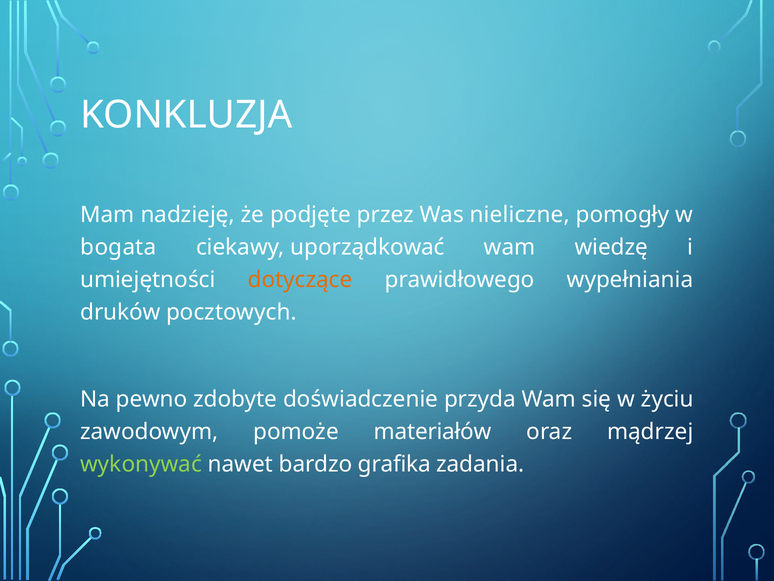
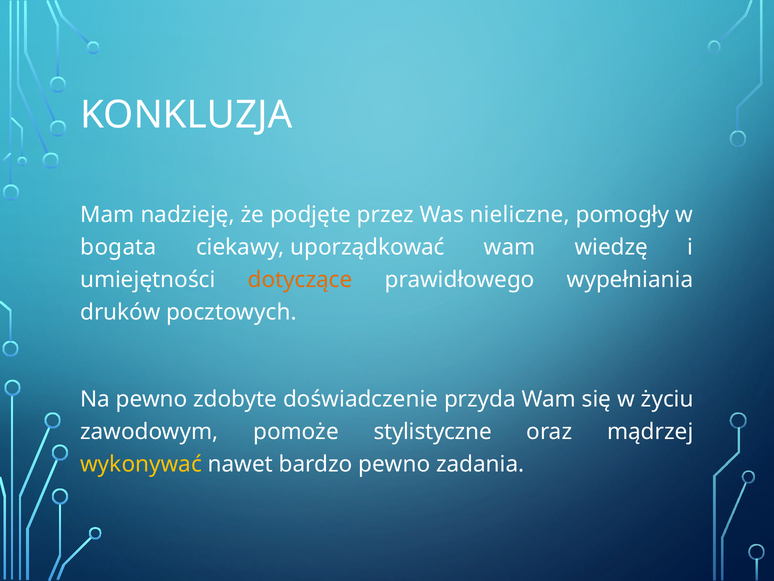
materiałów: materiałów -> stylistyczne (433, 431)
wykonywać colour: light green -> yellow (141, 464)
bardzo grafika: grafika -> pewno (394, 464)
